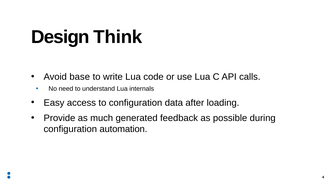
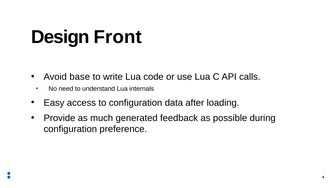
Think: Think -> Front (118, 37)
automation: automation -> preference (123, 129)
